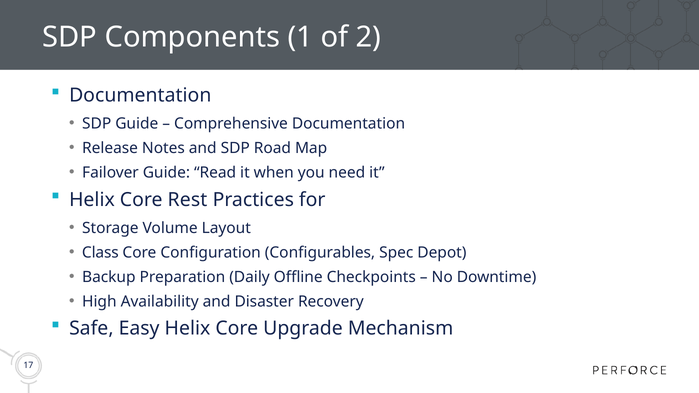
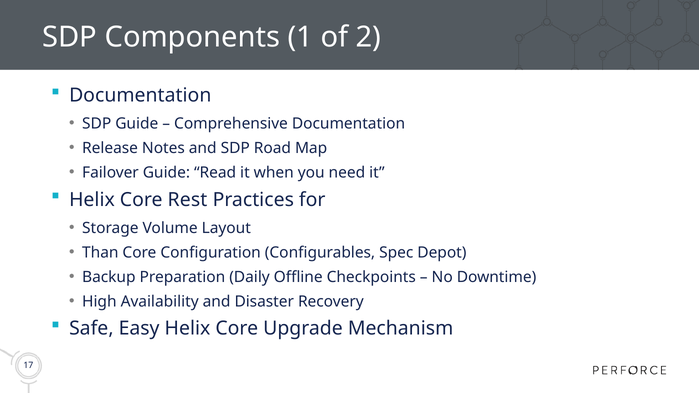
Class: Class -> Than (100, 253)
